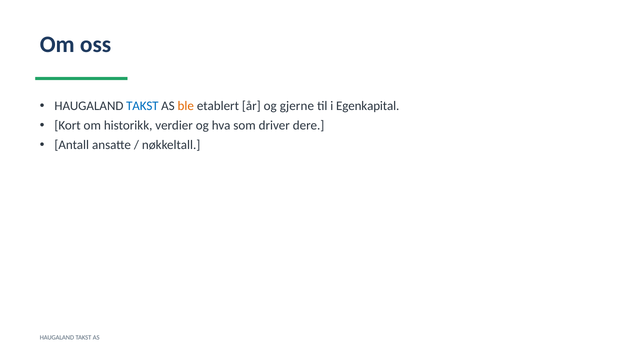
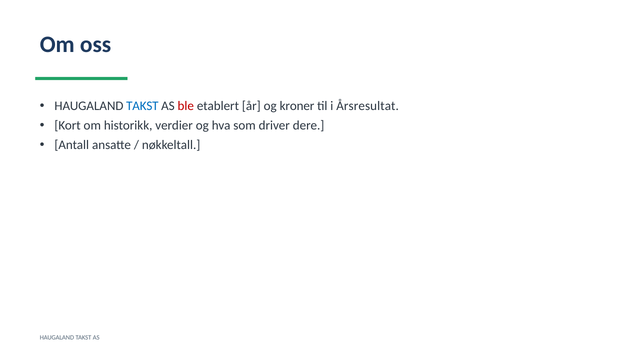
ble colour: orange -> red (186, 106)
gjerne: gjerne -> kroner (297, 106)
Egenkapital: Egenkapital -> Årsresultat (368, 106)
